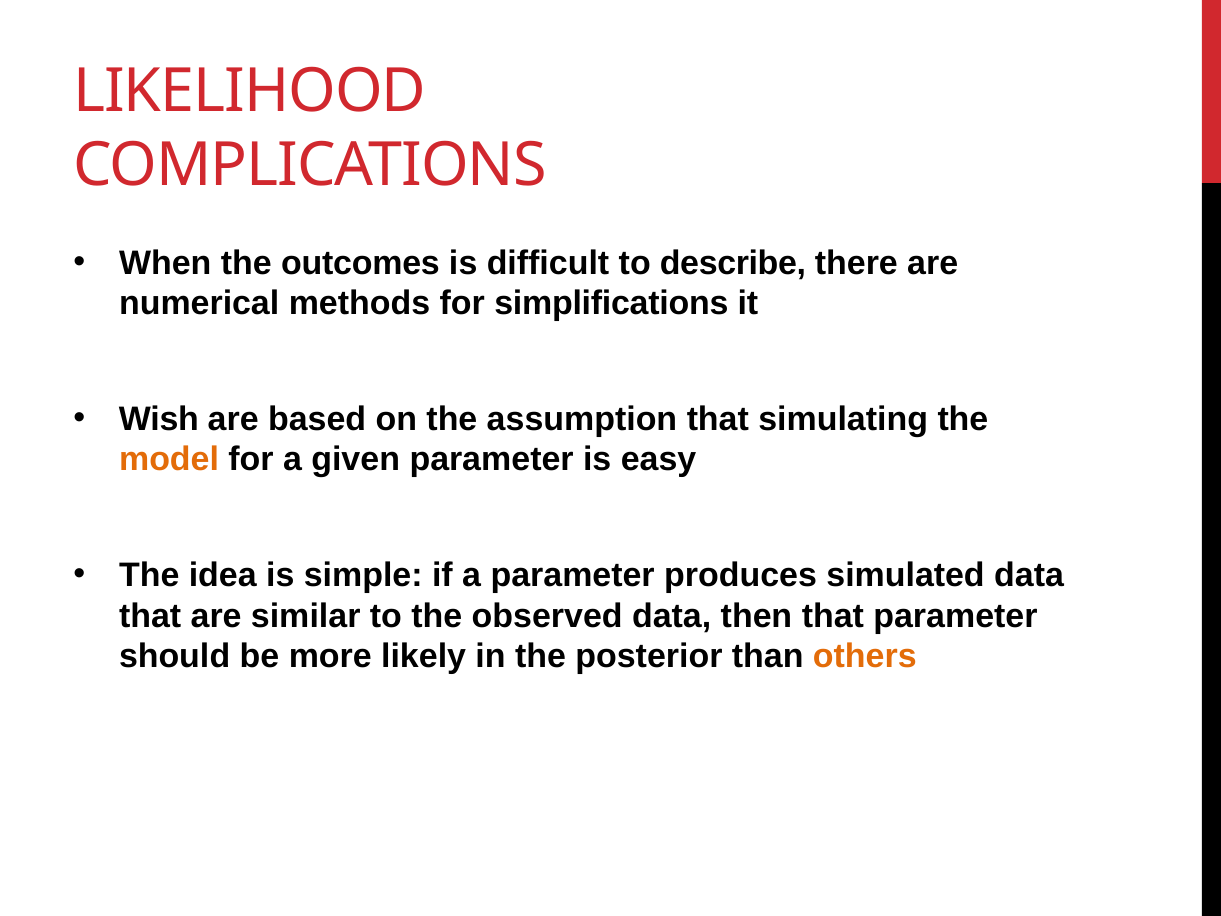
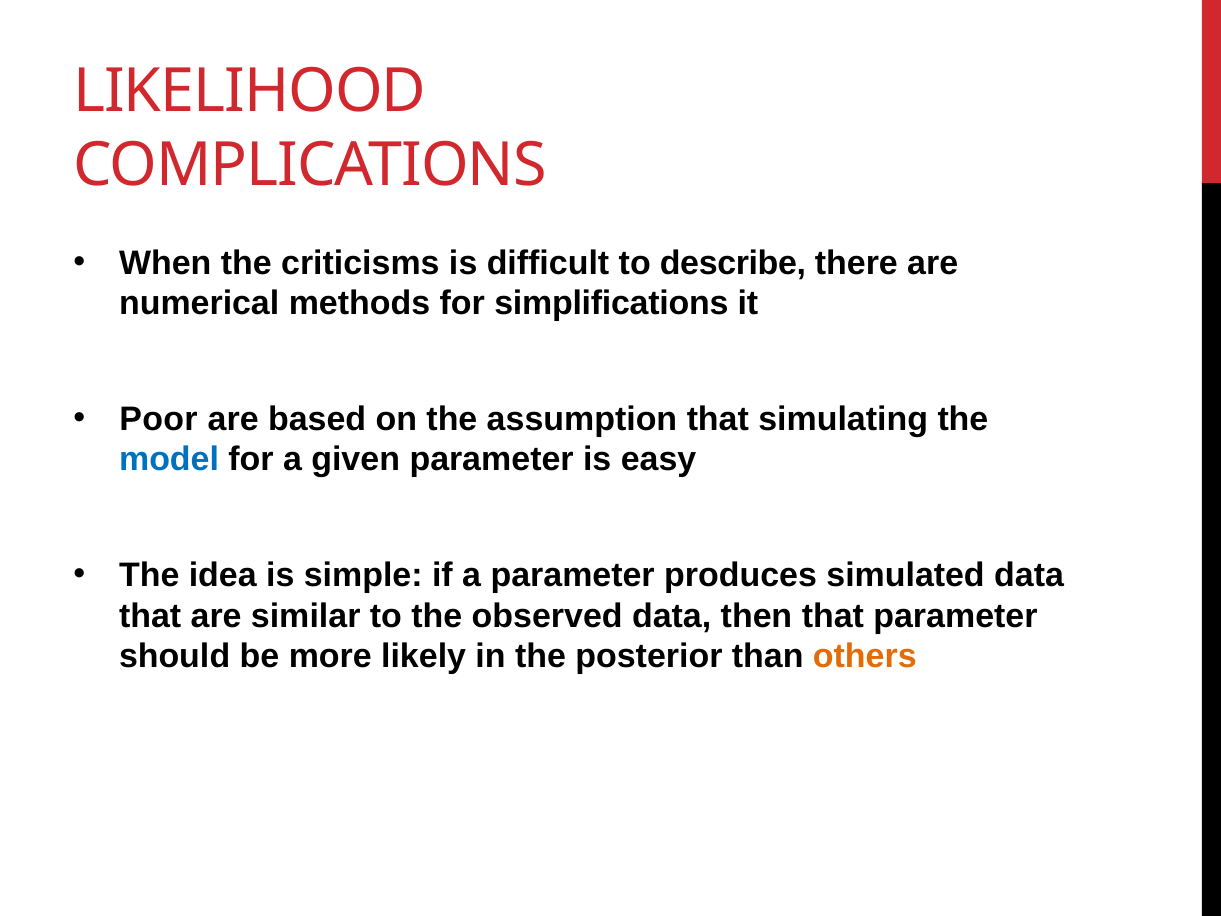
outcomes: outcomes -> criticisms (360, 263)
Wish: Wish -> Poor (158, 419)
model colour: orange -> blue (169, 460)
